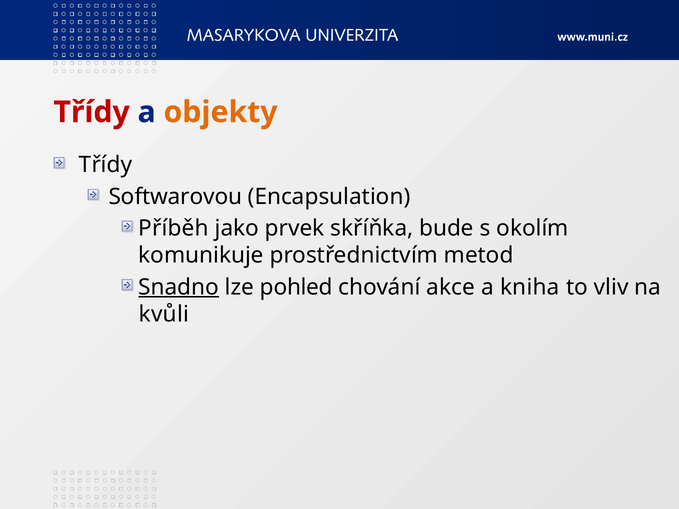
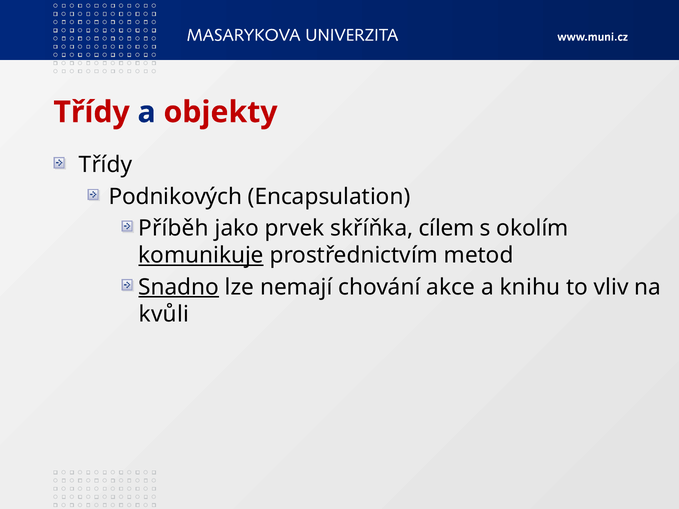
objekty colour: orange -> red (221, 112)
Softwarovou: Softwarovou -> Podnikových (175, 197)
bude: bude -> cílem (447, 228)
komunikuje underline: none -> present (201, 256)
pohled: pohled -> nemají (296, 287)
kniha: kniha -> knihu (530, 287)
